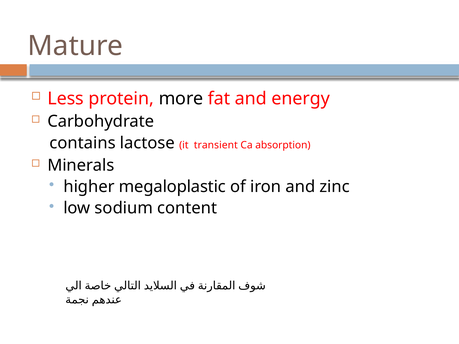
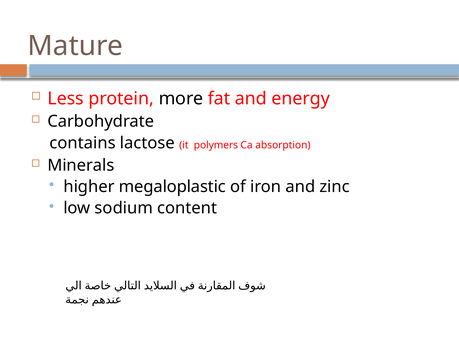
transient: transient -> polymers (216, 145)
